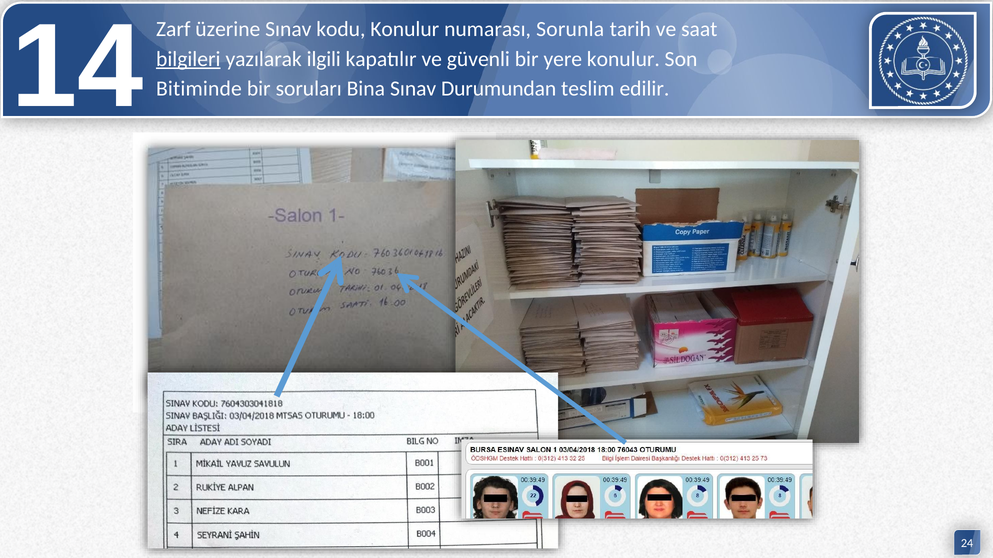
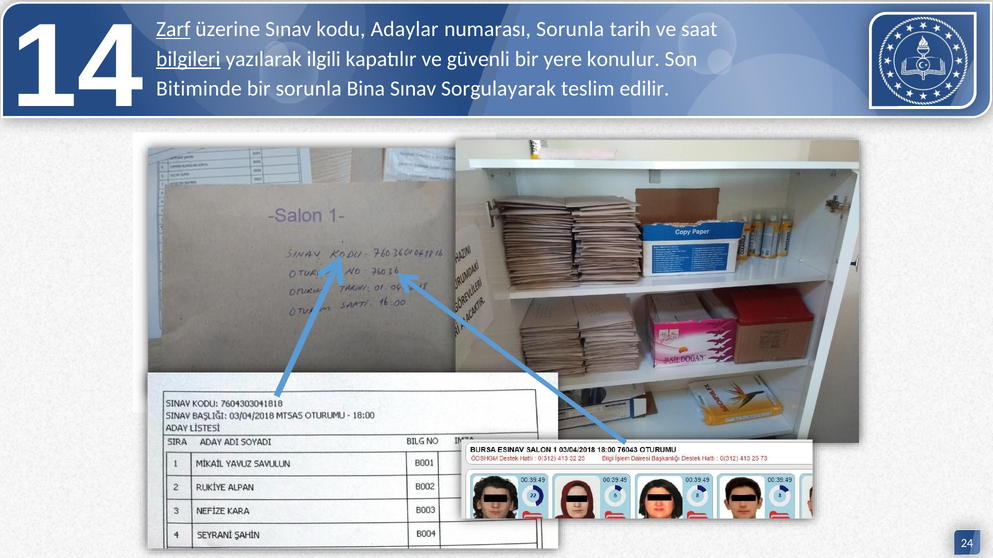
Zarf underline: none -> present (173, 29)
kodu Konulur: Konulur -> Adaylar (405, 29)
bir soruları: soruları -> sorunla (309, 89)
Durumundan: Durumundan -> Sorgulayarak (498, 89)
